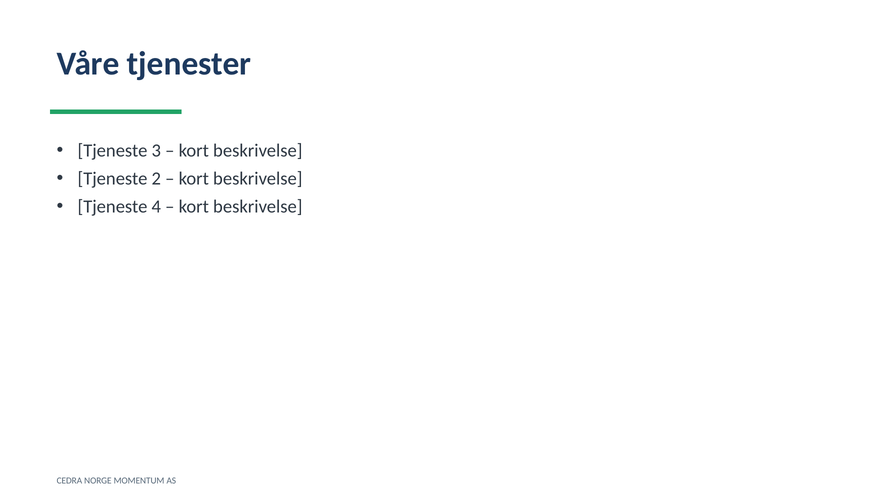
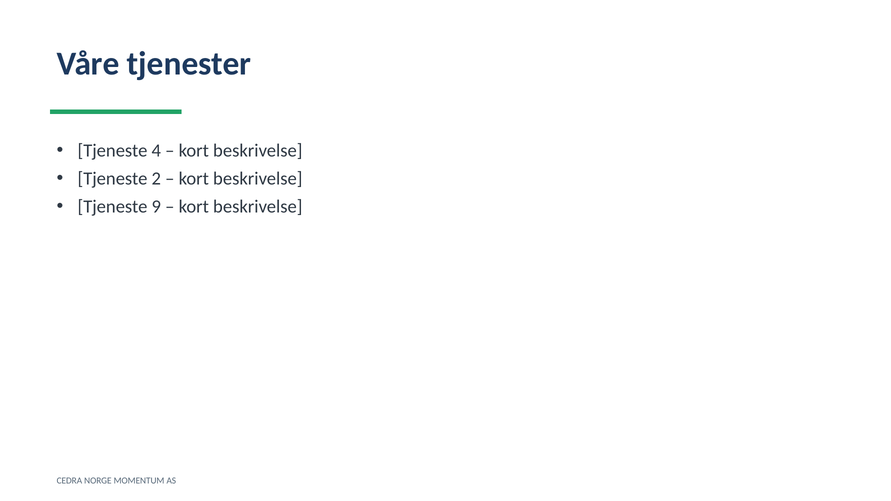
3: 3 -> 4 (156, 151)
4: 4 -> 9 (156, 207)
